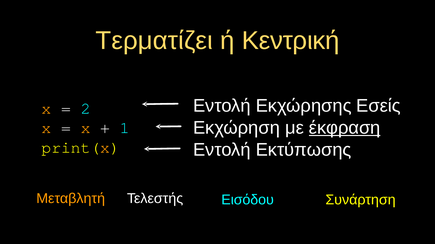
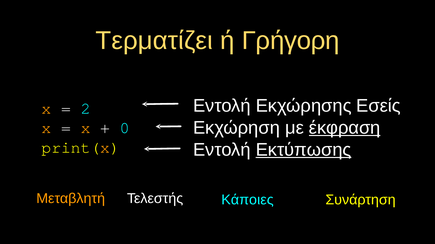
Κεντρική: Κεντρική -> Γρήγορη (291, 41)
1: 1 -> 0 (125, 128)
Εκτύπωσης underline: none -> present (304, 150)
Εισόδου: Εισόδου -> Κάποιες (247, 200)
